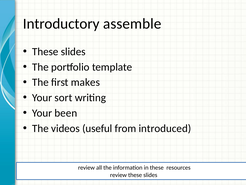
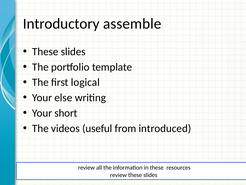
makes: makes -> logical (85, 82)
sort: sort -> else (63, 97)
been: been -> short (66, 113)
